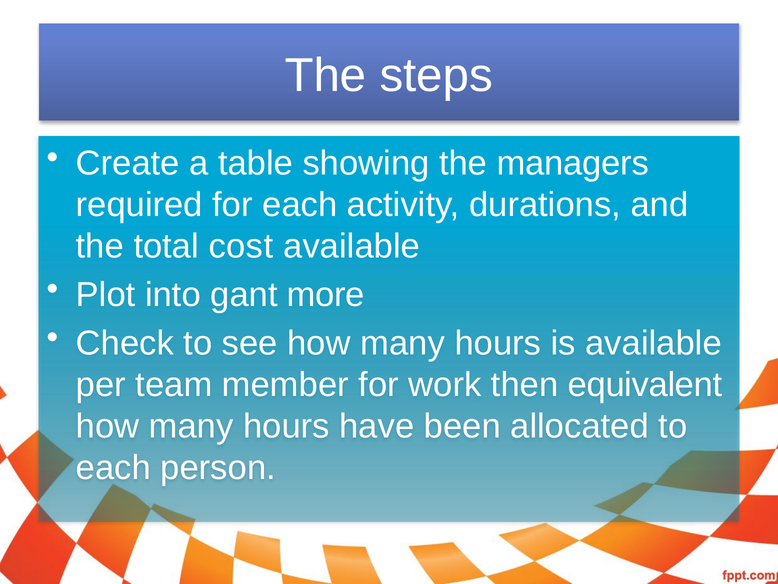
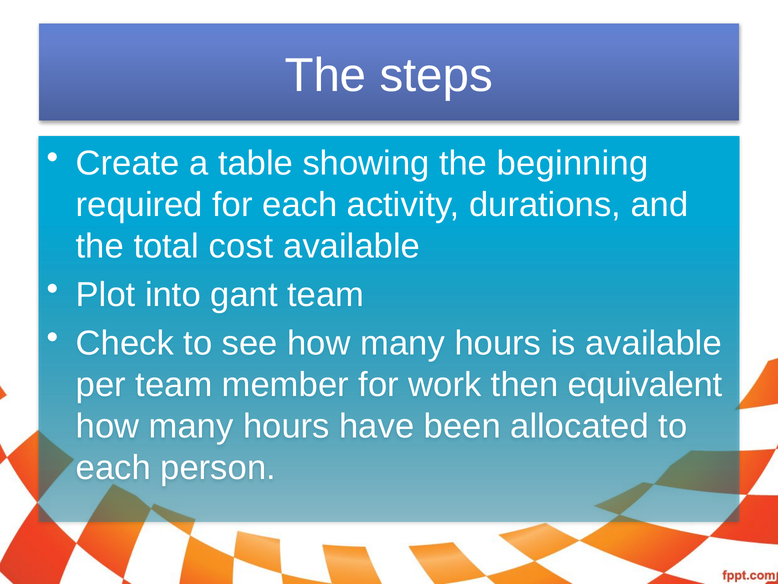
managers: managers -> beginning (573, 163)
gant more: more -> team (326, 295)
